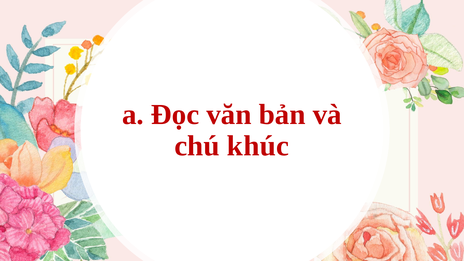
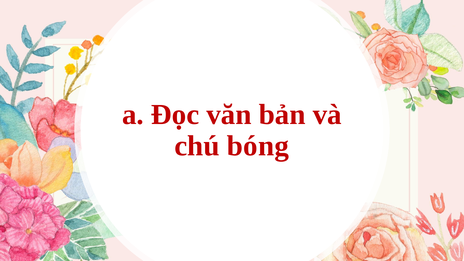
khúc: khúc -> bóng (258, 146)
